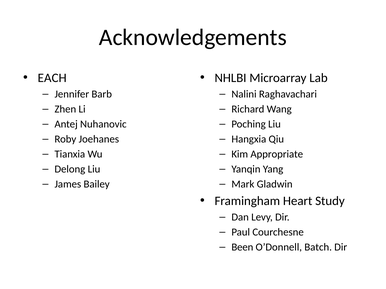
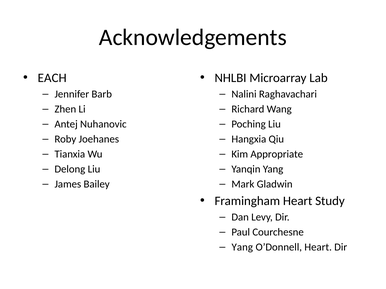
Been: Been -> Yang (242, 248)
O’Donnell Batch: Batch -> Heart (318, 248)
